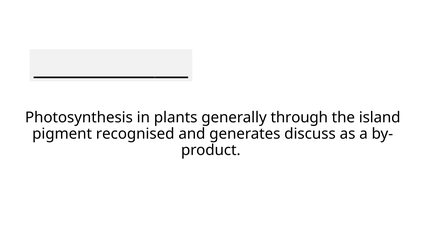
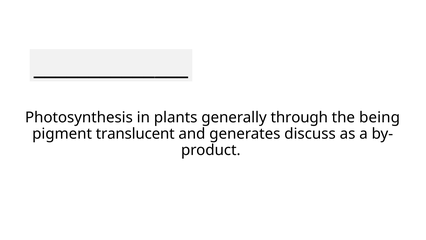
island: island -> being (380, 117)
recognised: recognised -> translucent (135, 134)
